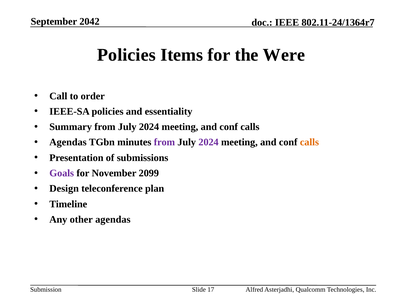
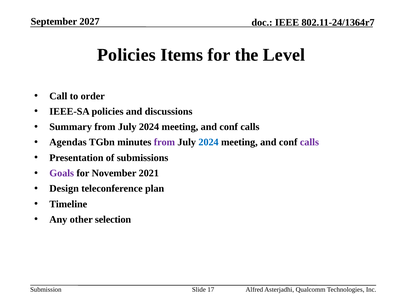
2042: 2042 -> 2027 (90, 21)
Were: Were -> Level (284, 55)
essentiality: essentiality -> discussions (169, 112)
2024 colour: purple -> blue (209, 142)
calls colour: orange -> purple (309, 142)
2099: 2099 -> 2021 (149, 173)
other agendas: agendas -> selection (113, 220)
